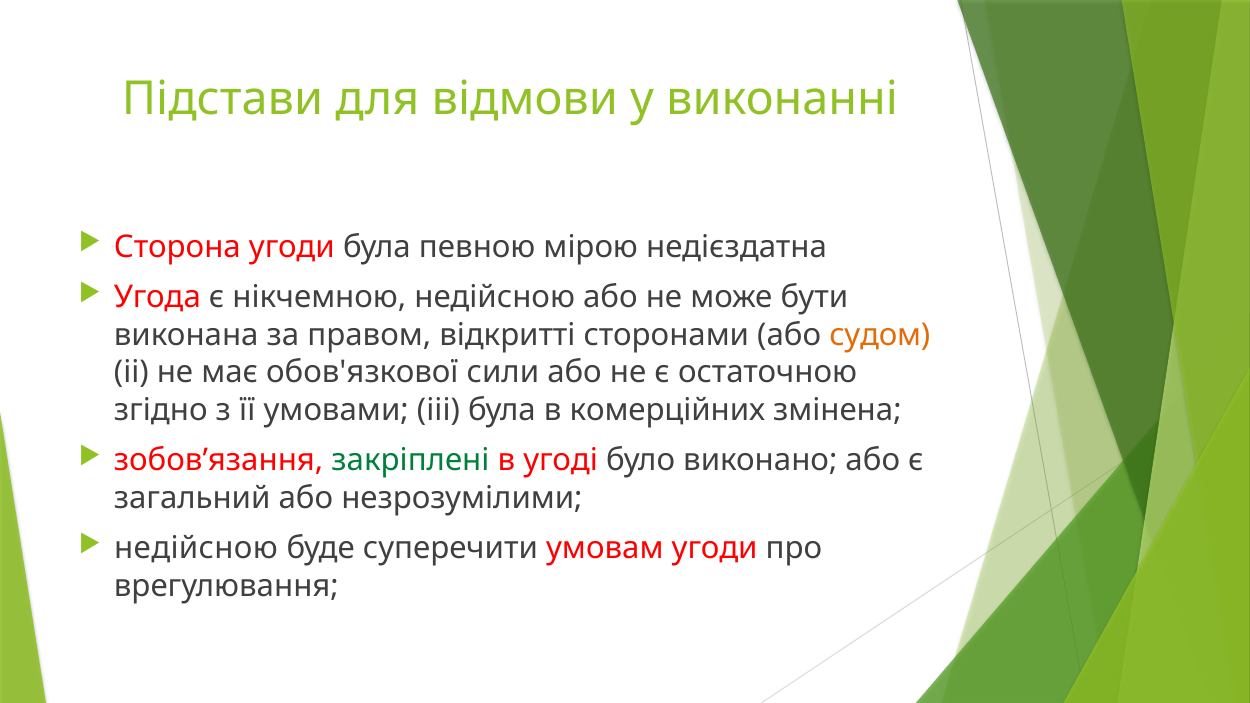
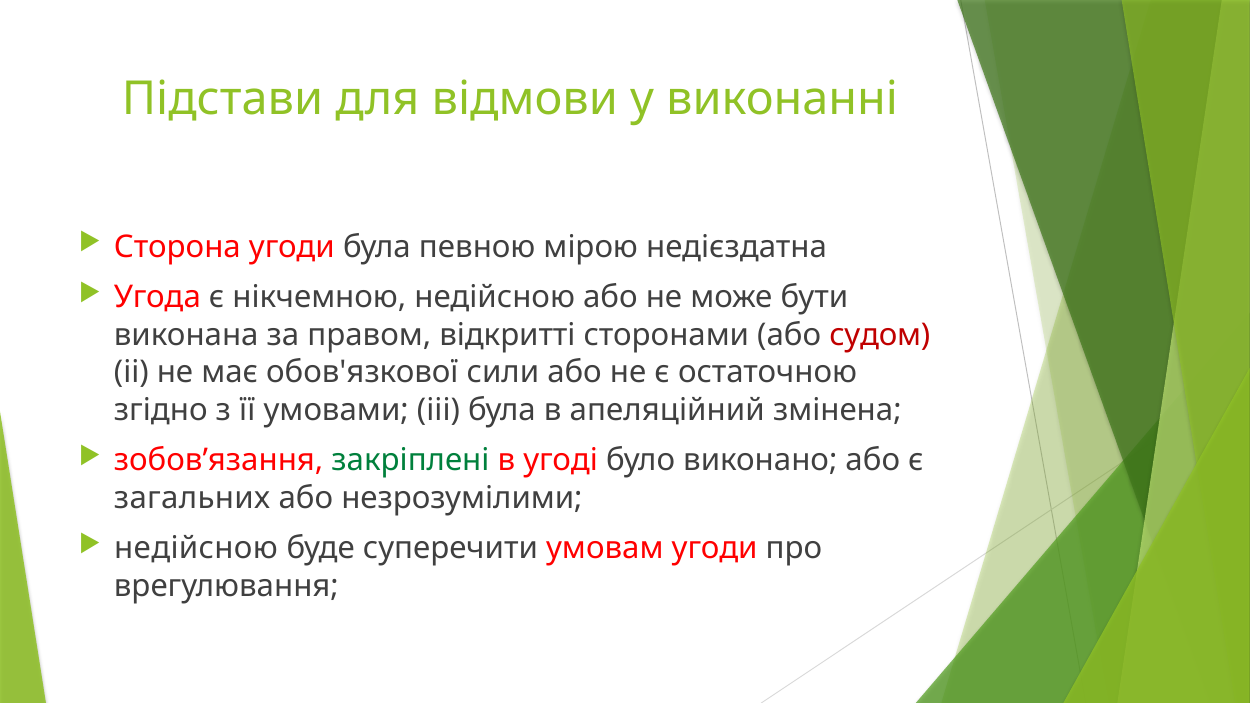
судом colour: orange -> red (880, 335)
комерційних: комерційних -> апеляційний (667, 410)
загальний: загальний -> загальних (192, 498)
